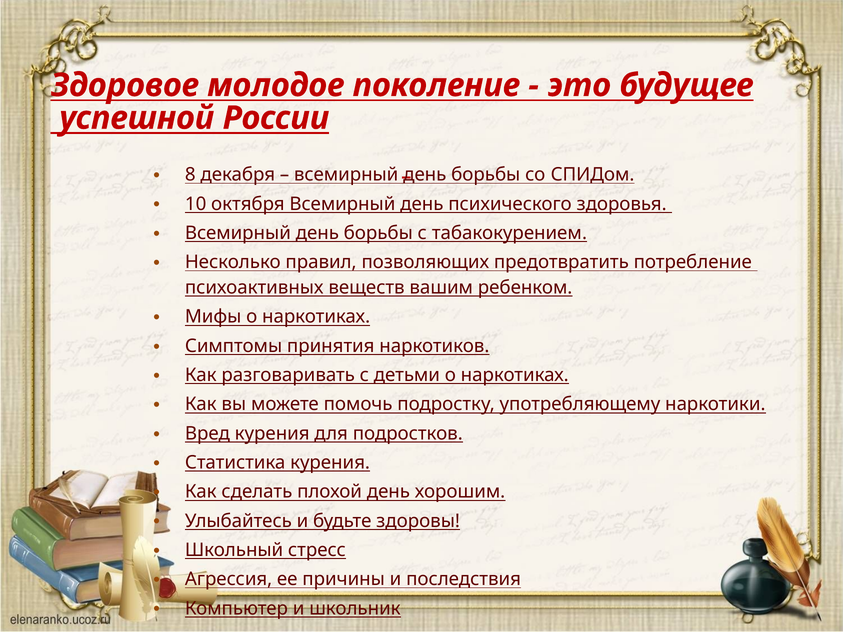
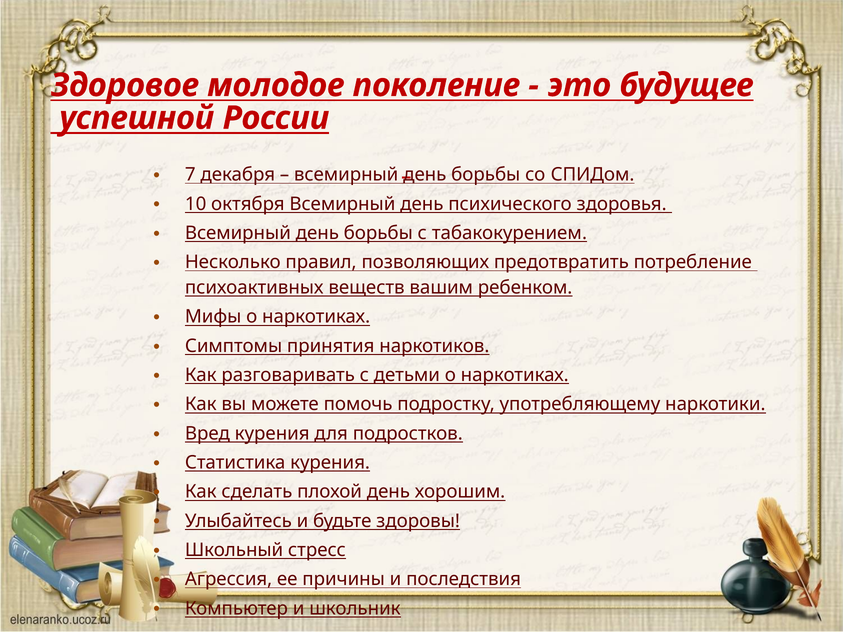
8: 8 -> 7 (190, 175)
